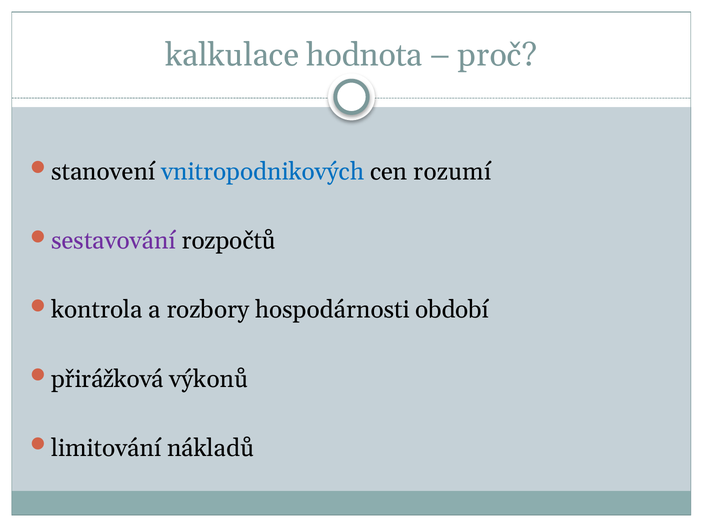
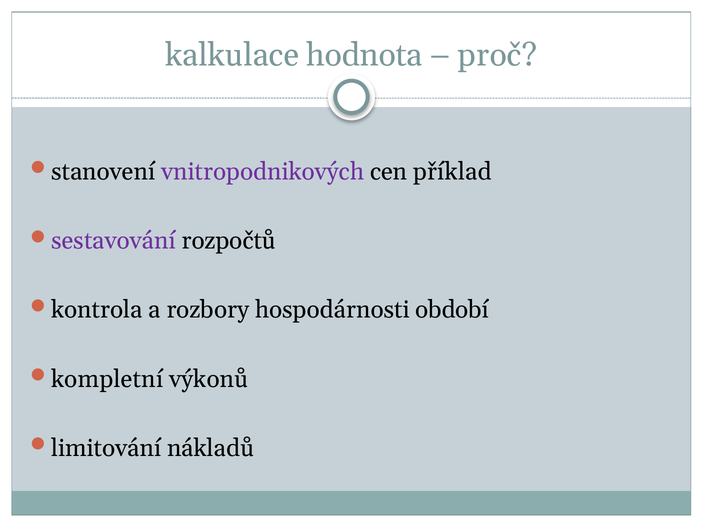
vnitropodnikových colour: blue -> purple (263, 172)
rozumí: rozumí -> příklad (452, 172)
přirážková: přirážková -> kompletní (107, 379)
